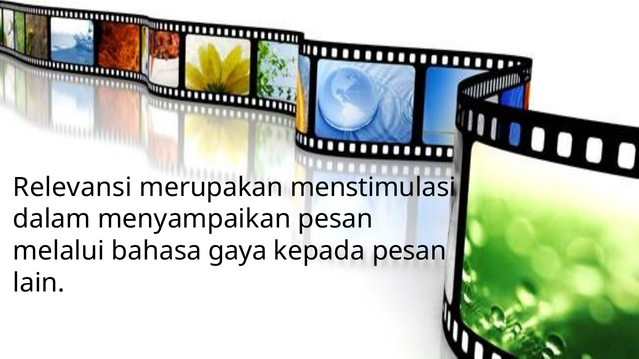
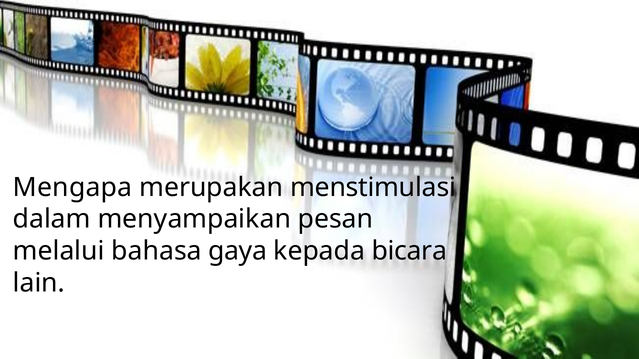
Relevansi: Relevansi -> Mengapa (73, 188)
kepada pesan: pesan -> bicara (409, 251)
